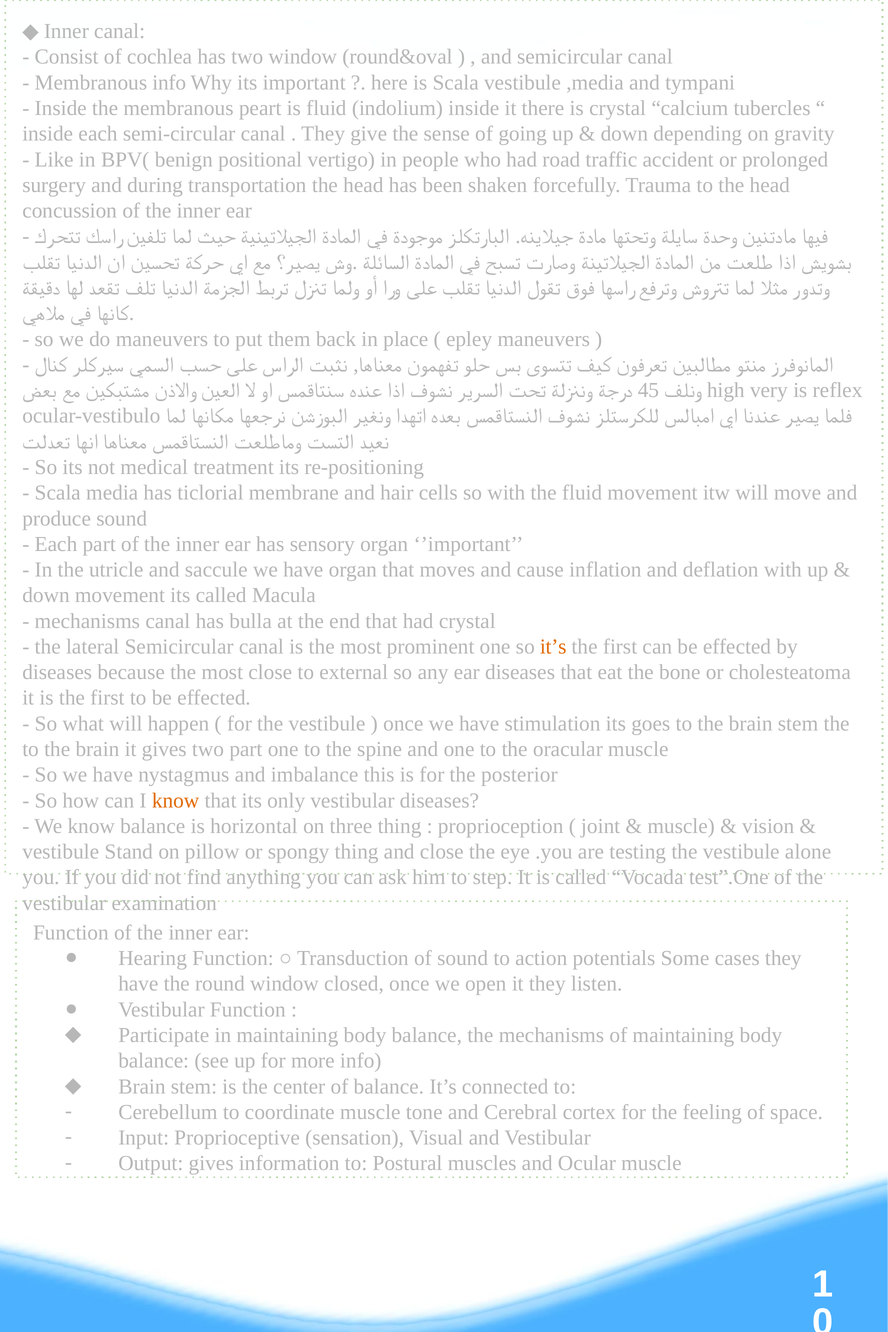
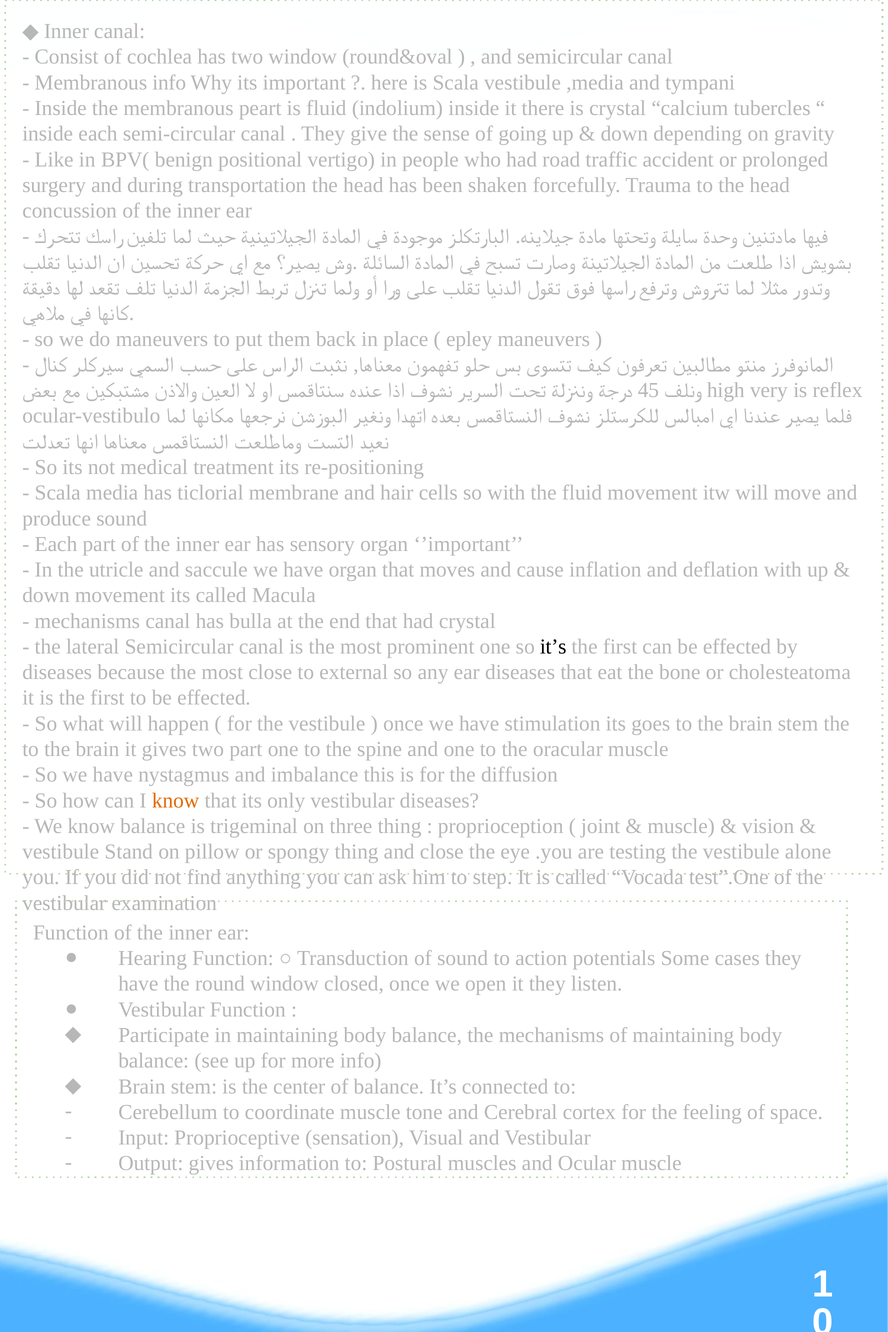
it’s colour: orange -> black (553, 647)
posterior: posterior -> diffusion (519, 775)
horizontal: horizontal -> trigeminal (254, 826)
